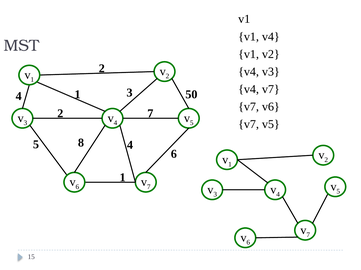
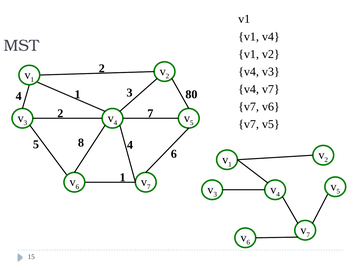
50: 50 -> 80 (191, 95)
